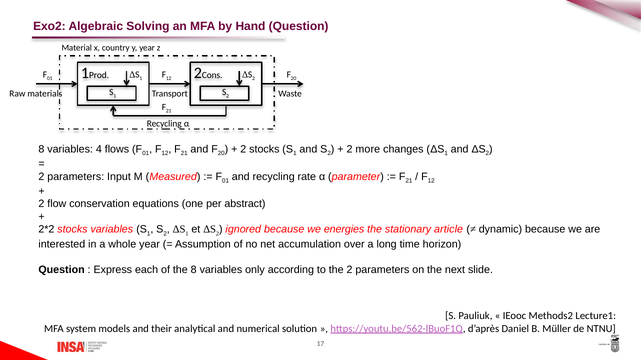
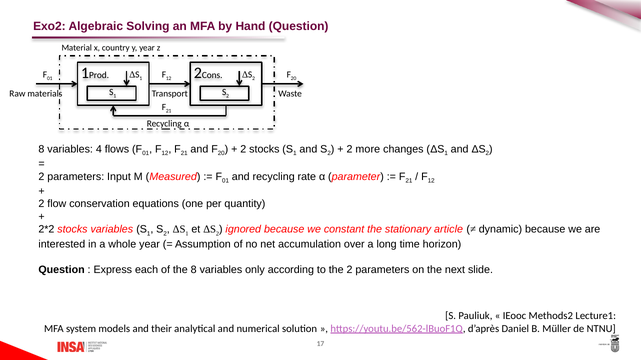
abstract: abstract -> quantity (245, 204)
energies: energies -> constant (344, 230)
